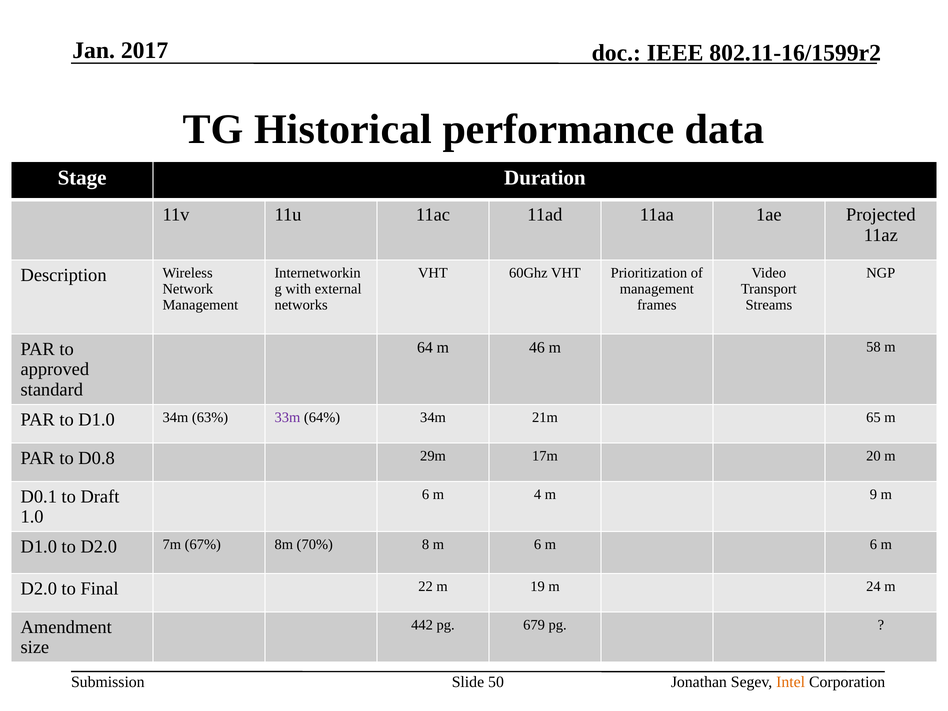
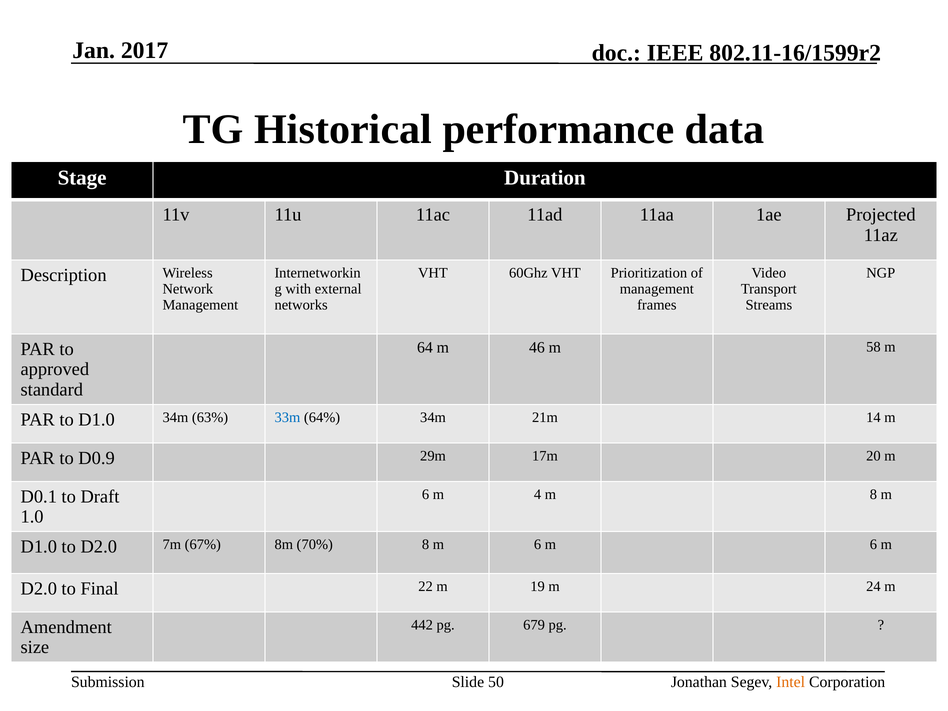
33m colour: purple -> blue (287, 417)
65: 65 -> 14 (873, 417)
D0.8: D0.8 -> D0.9 (97, 458)
m 9: 9 -> 8 (873, 494)
